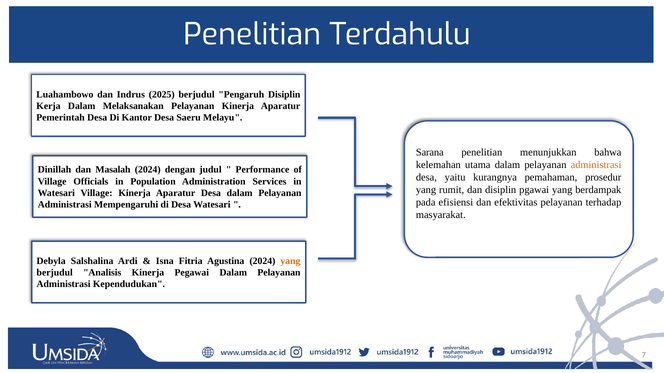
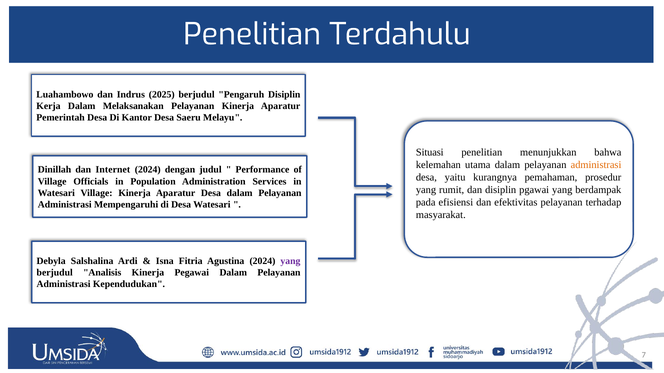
Sarana: Sarana -> Situasi (430, 153)
Masalah: Masalah -> Internet (113, 170)
yang colour: orange -> purple (290, 261)
